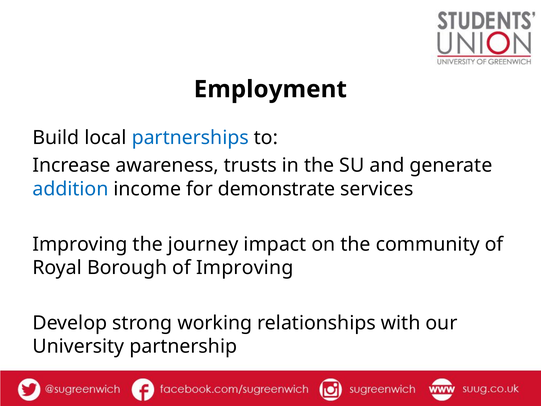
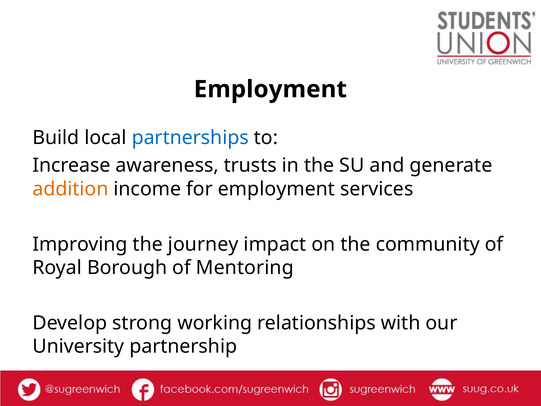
addition colour: blue -> orange (70, 189)
for demonstrate: demonstrate -> employment (276, 189)
of Improving: Improving -> Mentoring (245, 268)
